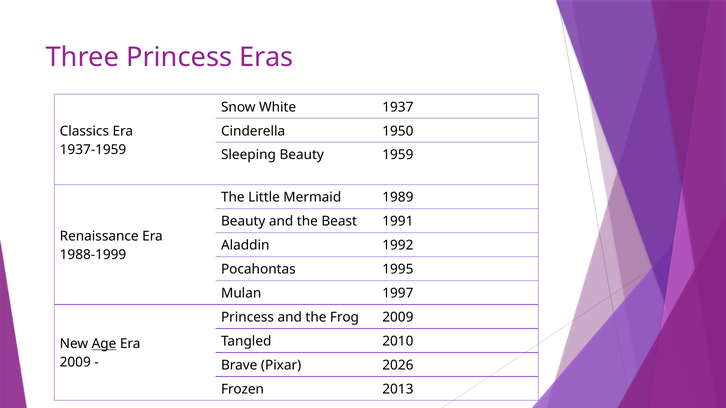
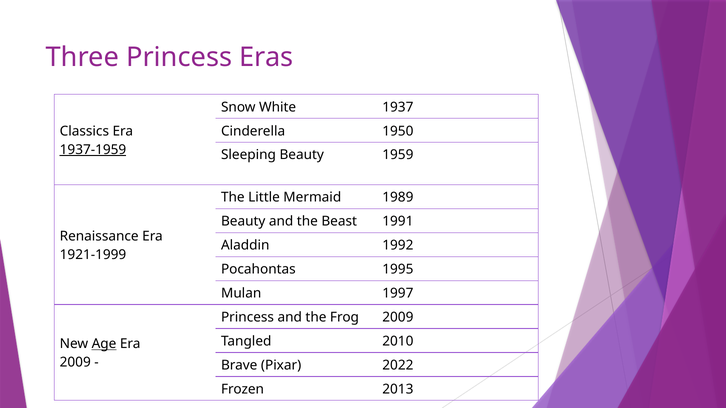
1937-1959 underline: none -> present (93, 150)
1988-1999: 1988-1999 -> 1921-1999 (93, 255)
2026: 2026 -> 2022 (398, 366)
